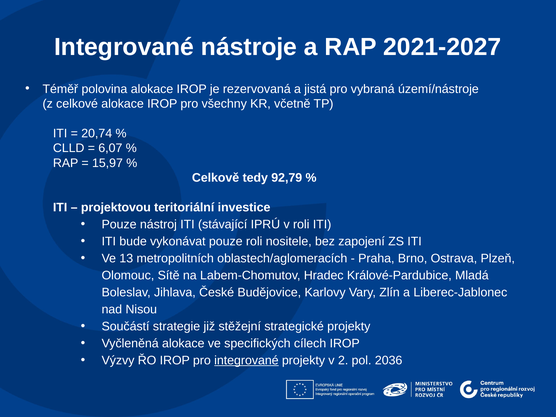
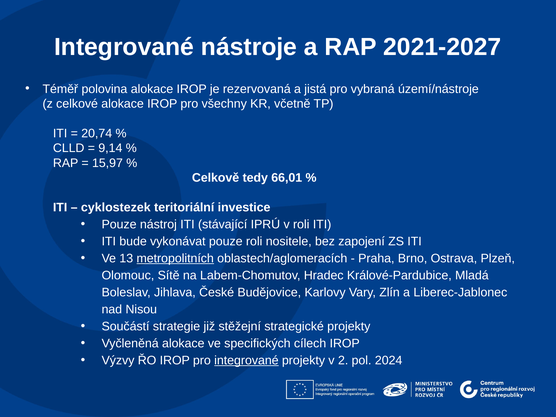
6,07: 6,07 -> 9,14 (110, 148)
92,79: 92,79 -> 66,01 (287, 178)
projektovou: projektovou -> cyklostezek (116, 208)
metropolitních underline: none -> present (175, 258)
2036: 2036 -> 2024 (389, 360)
